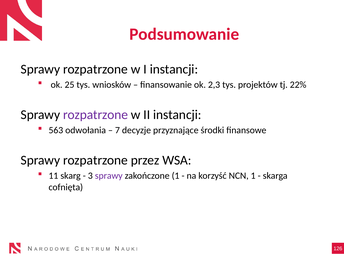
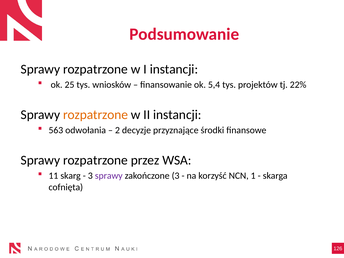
2,3: 2,3 -> 5,4 (214, 85)
rozpatrzone colour: purple -> orange (96, 115)
7: 7 -> 2 (117, 130)
zakończone 1: 1 -> 3 (176, 176)
